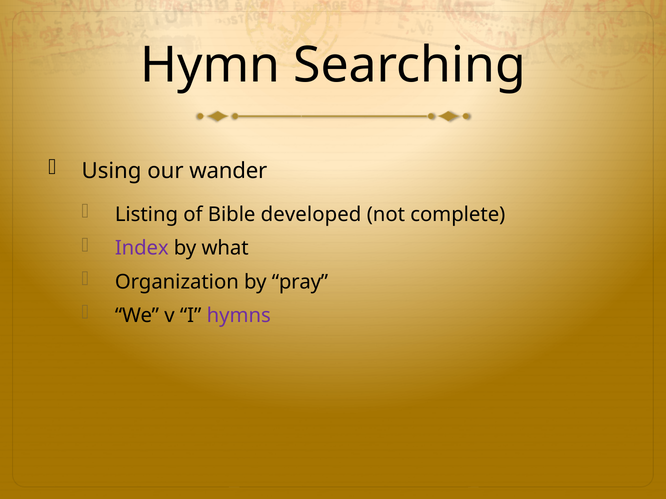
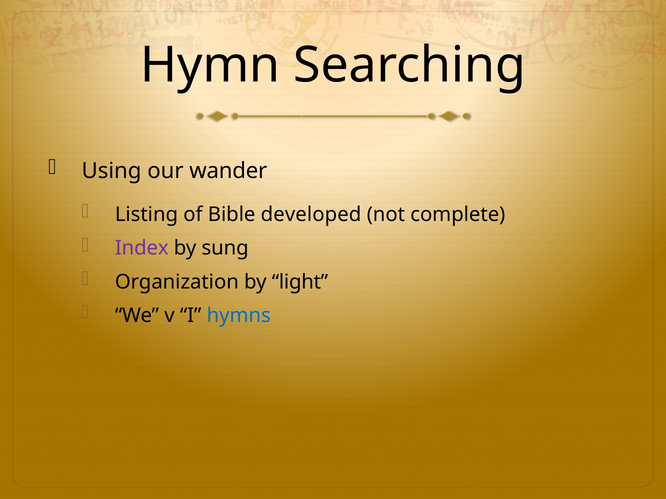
what: what -> sung (225, 248)
pray: pray -> light (300, 282)
hymns colour: purple -> blue (239, 316)
